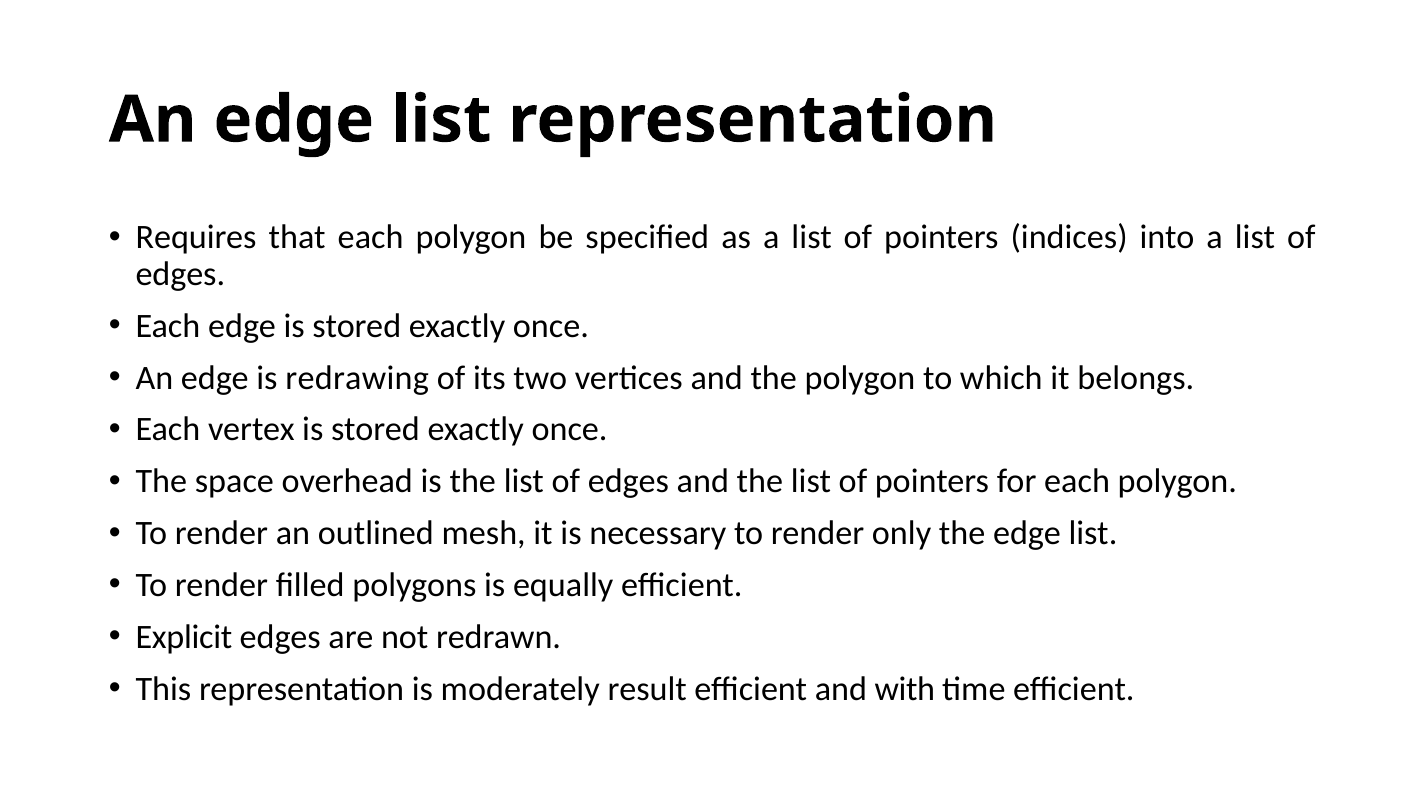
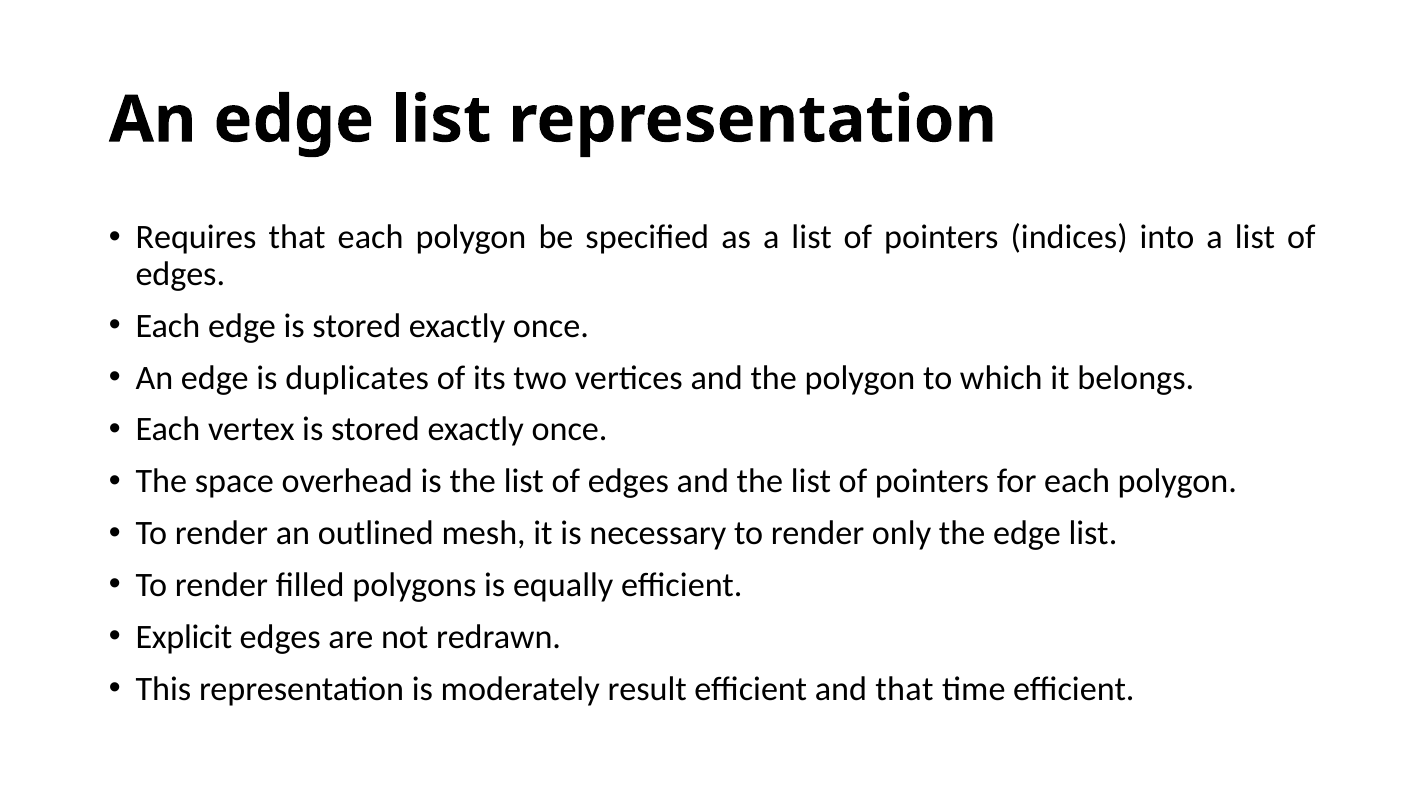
redrawing: redrawing -> duplicates (357, 378)
and with: with -> that (904, 688)
